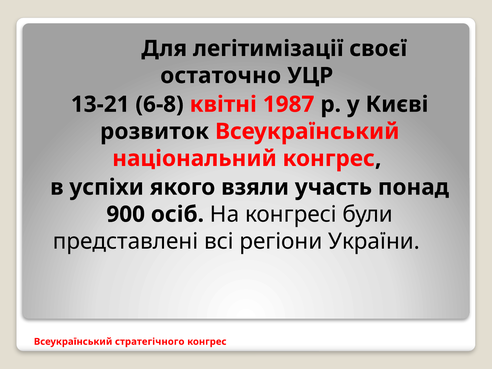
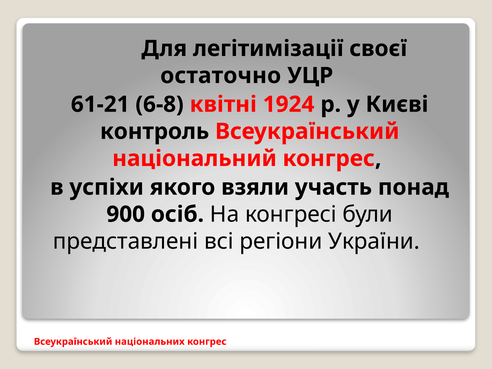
13-21: 13-21 -> 61-21 (100, 104)
1987: 1987 -> 1924 (289, 104)
розвиток: розвиток -> контроль (155, 131)
стратегічного: стратегічного -> національних (150, 342)
